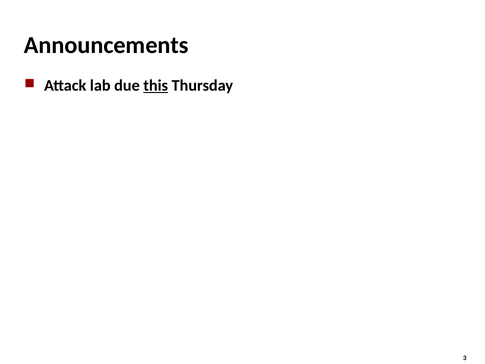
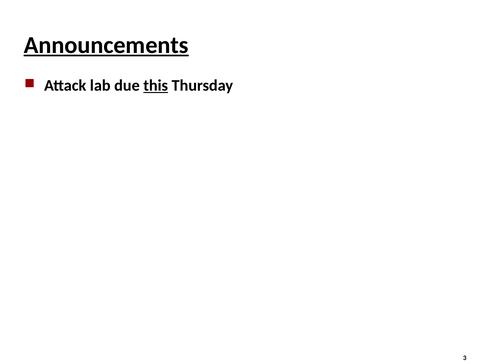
Announcements underline: none -> present (106, 45)
